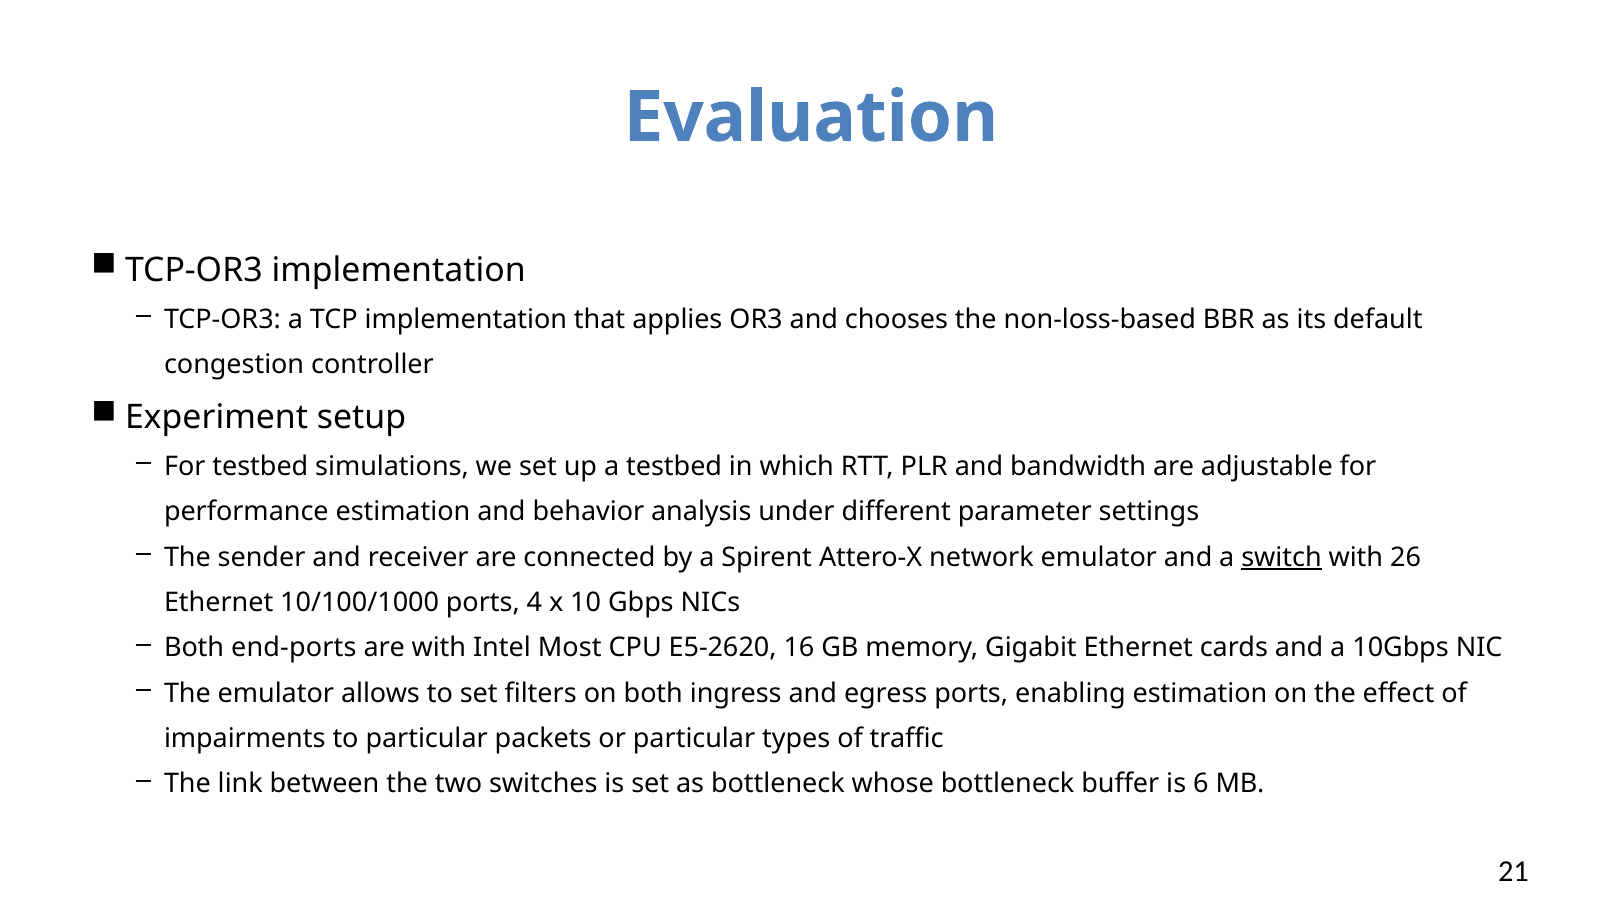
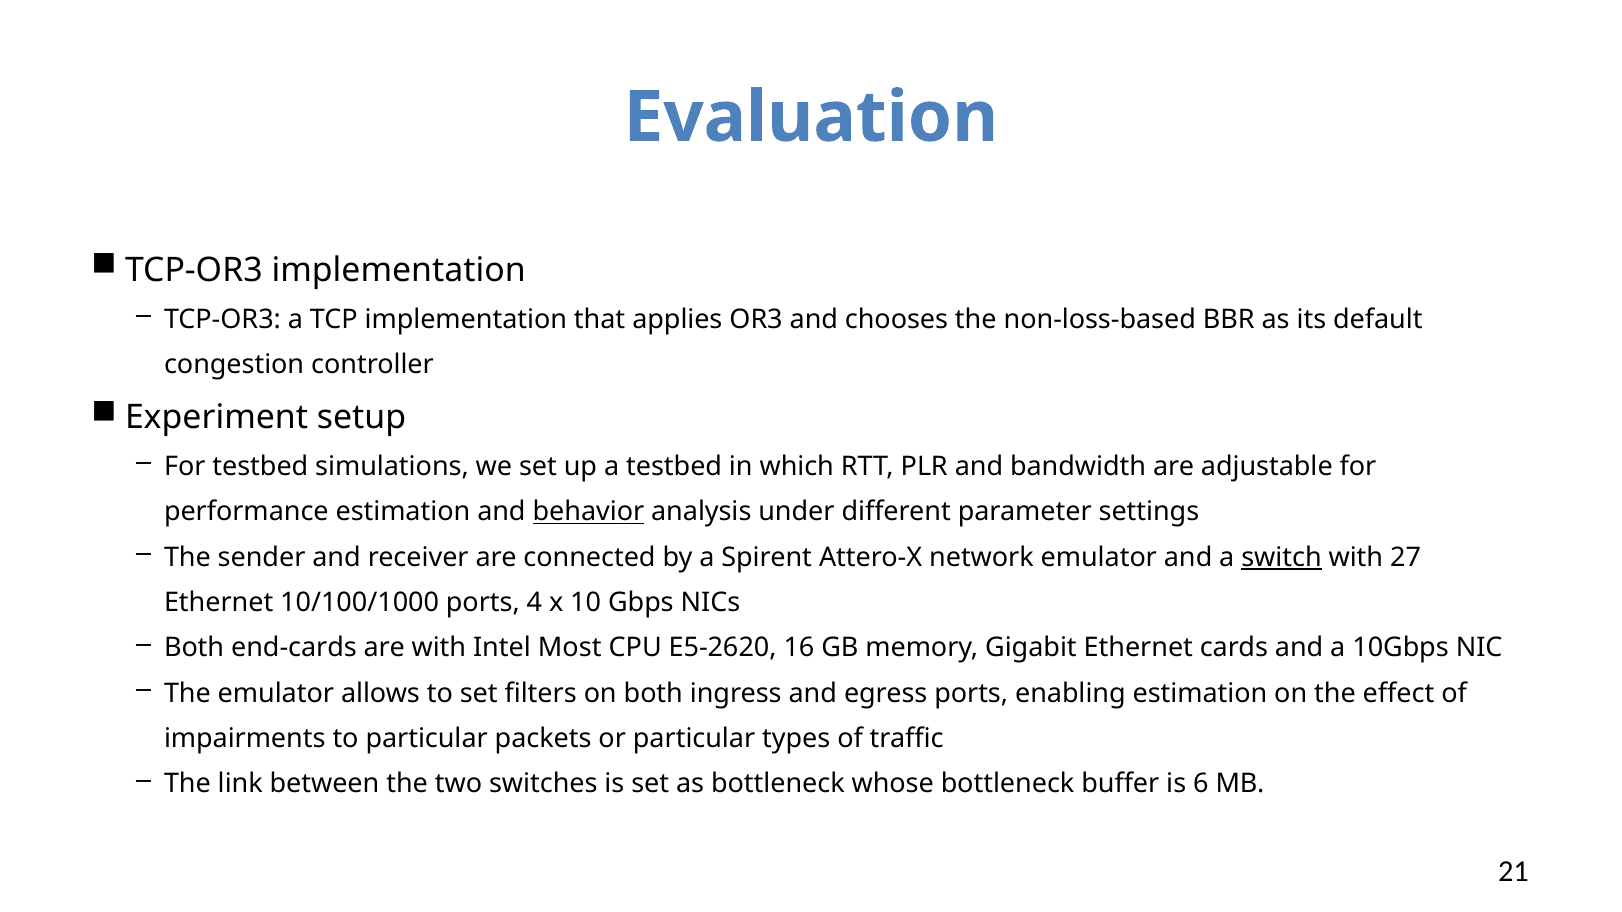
behavior underline: none -> present (588, 512)
26: 26 -> 27 (1406, 557)
end-ports: end-ports -> end-cards (294, 648)
